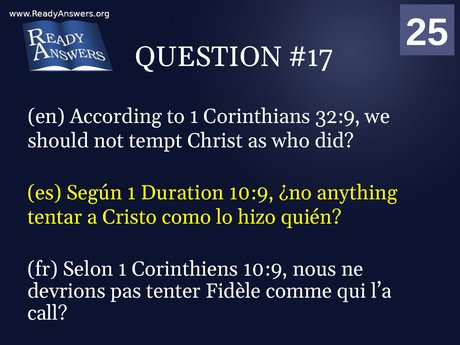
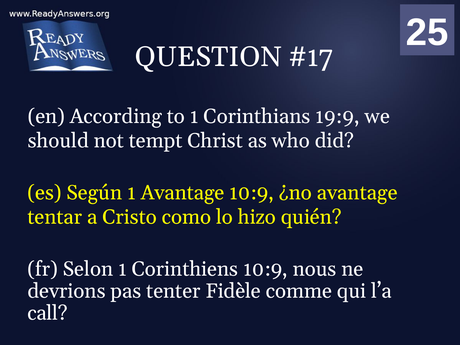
32:9: 32:9 -> 19:9 (338, 116)
1 Duration: Duration -> Avantage (183, 193)
¿no anything: anything -> avantage (357, 193)
